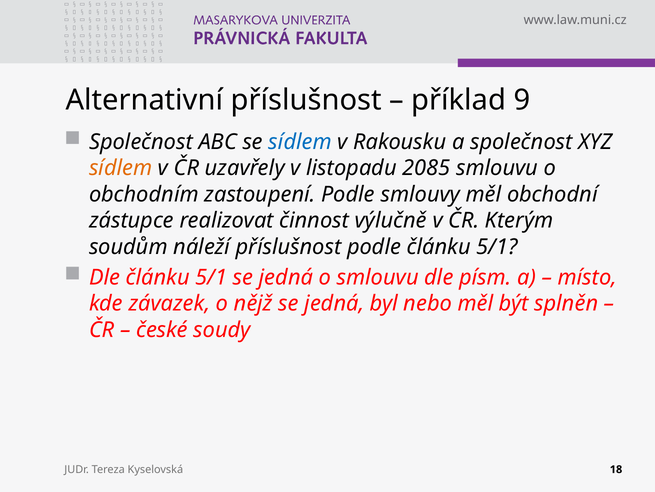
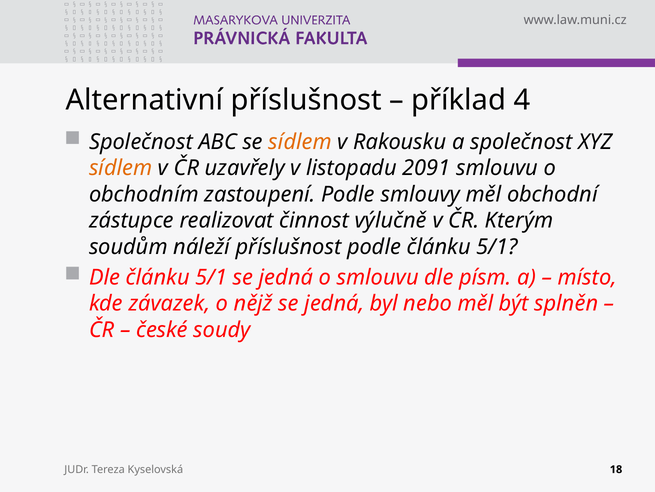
9: 9 -> 4 (522, 100)
sídlem colour: blue -> orange (300, 142)
2085: 2085 -> 2091 (426, 168)
